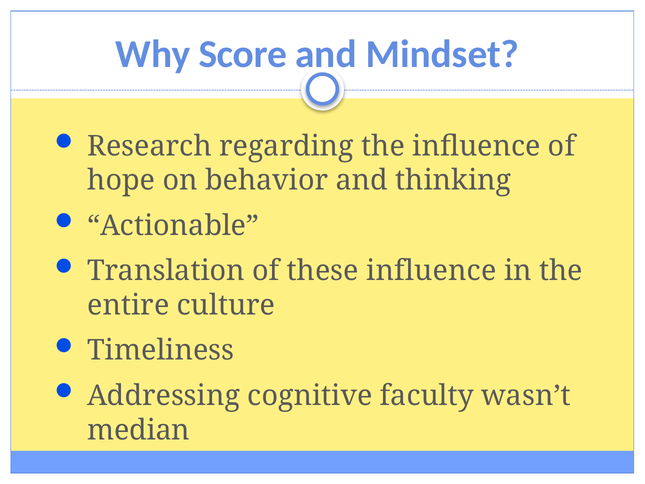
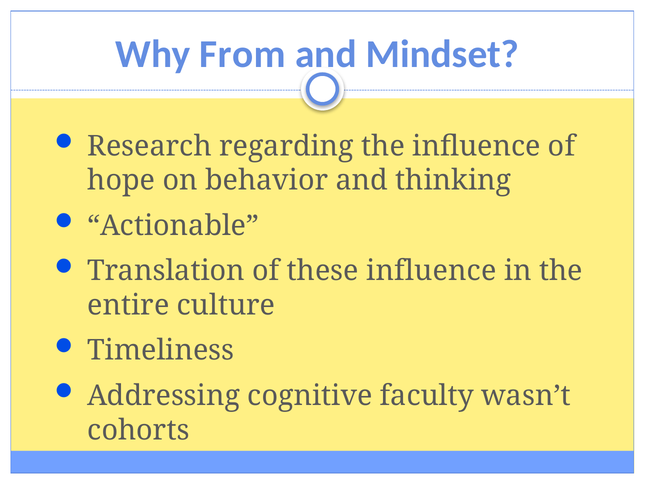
Score: Score -> From (242, 54)
median: median -> cohorts (139, 430)
